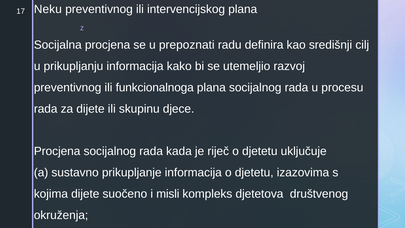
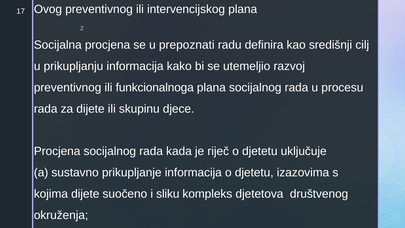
Neku: Neku -> Ovog (48, 9)
misli: misli -> sliku (168, 194)
